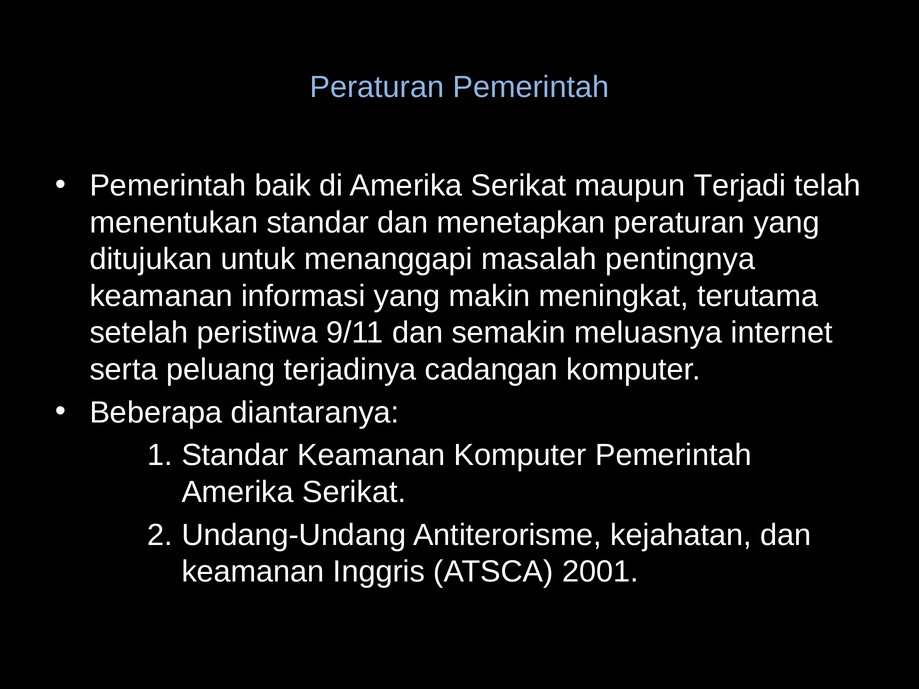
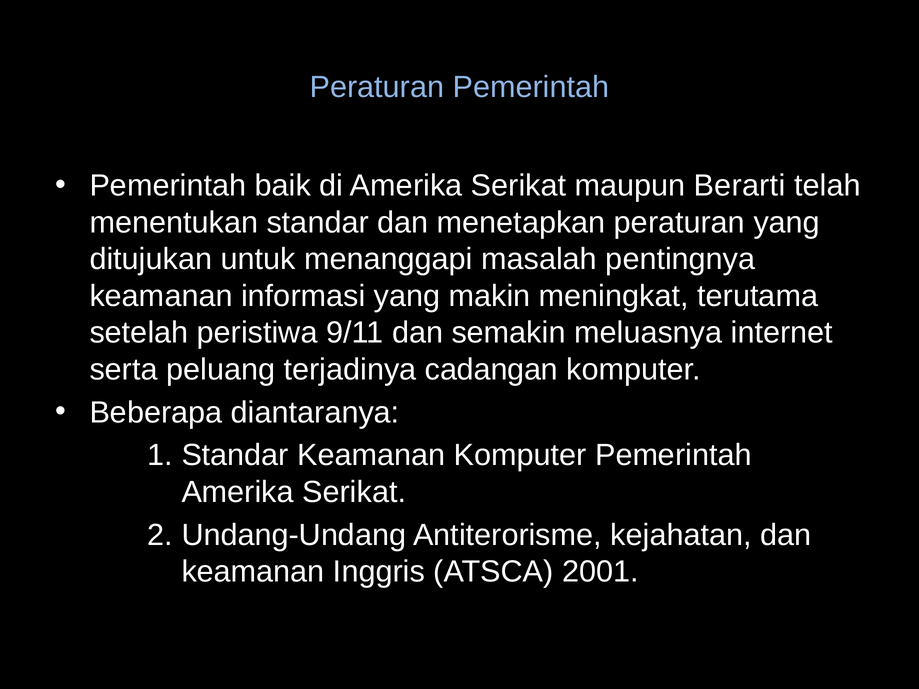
Terjadi: Terjadi -> Berarti (740, 186)
